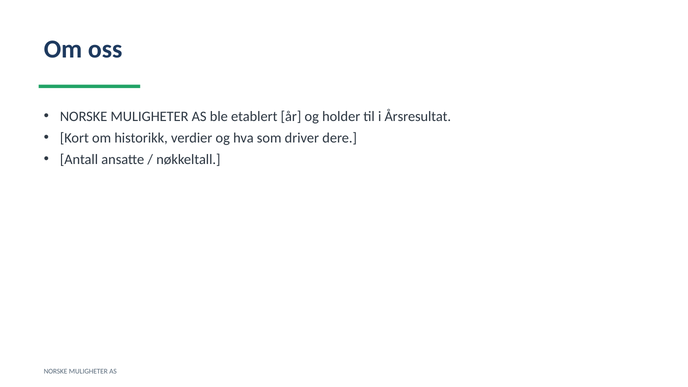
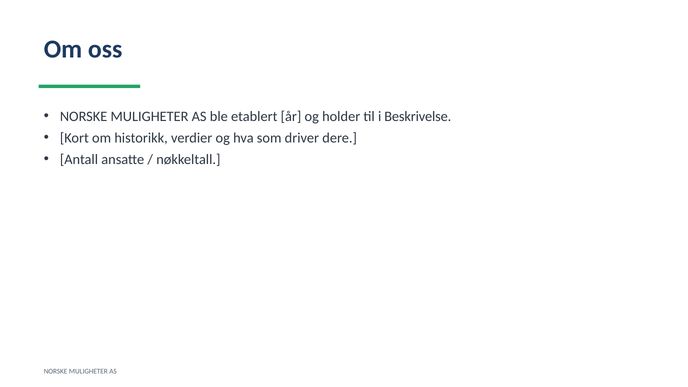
Årsresultat: Årsresultat -> Beskrivelse (418, 117)
